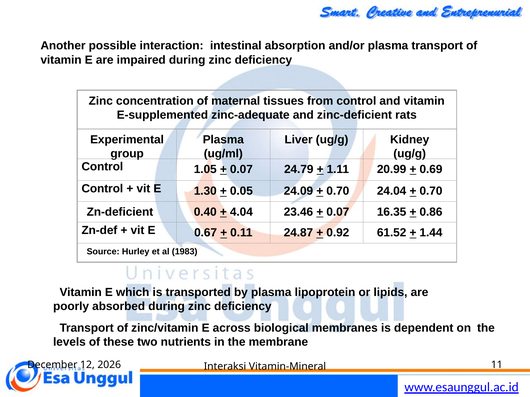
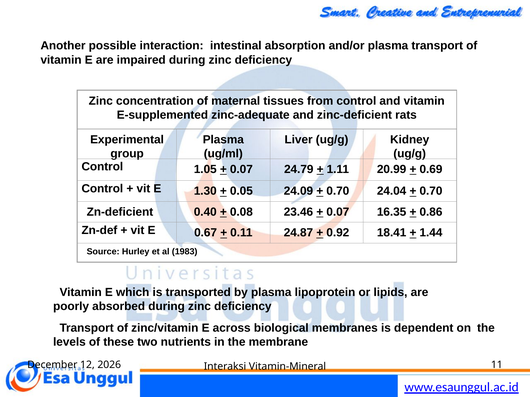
4.04: 4.04 -> 0.08 (241, 212)
61.52: 61.52 -> 18.41 (392, 233)
